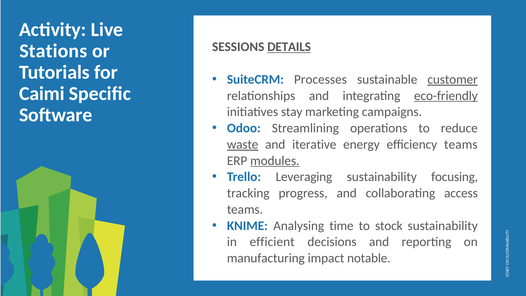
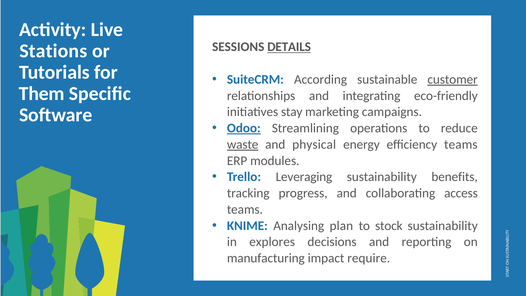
Processes: Processes -> According (321, 79)
Caimi: Caimi -> Them (42, 94)
eco-friendly underline: present -> none (446, 96)
Odoo underline: none -> present (244, 128)
iterative: iterative -> physical (314, 144)
modules underline: present -> none (275, 161)
focusing: focusing -> benefits (455, 177)
time: time -> plan (341, 226)
efficient: efficient -> explores (272, 242)
notable: notable -> require (369, 258)
